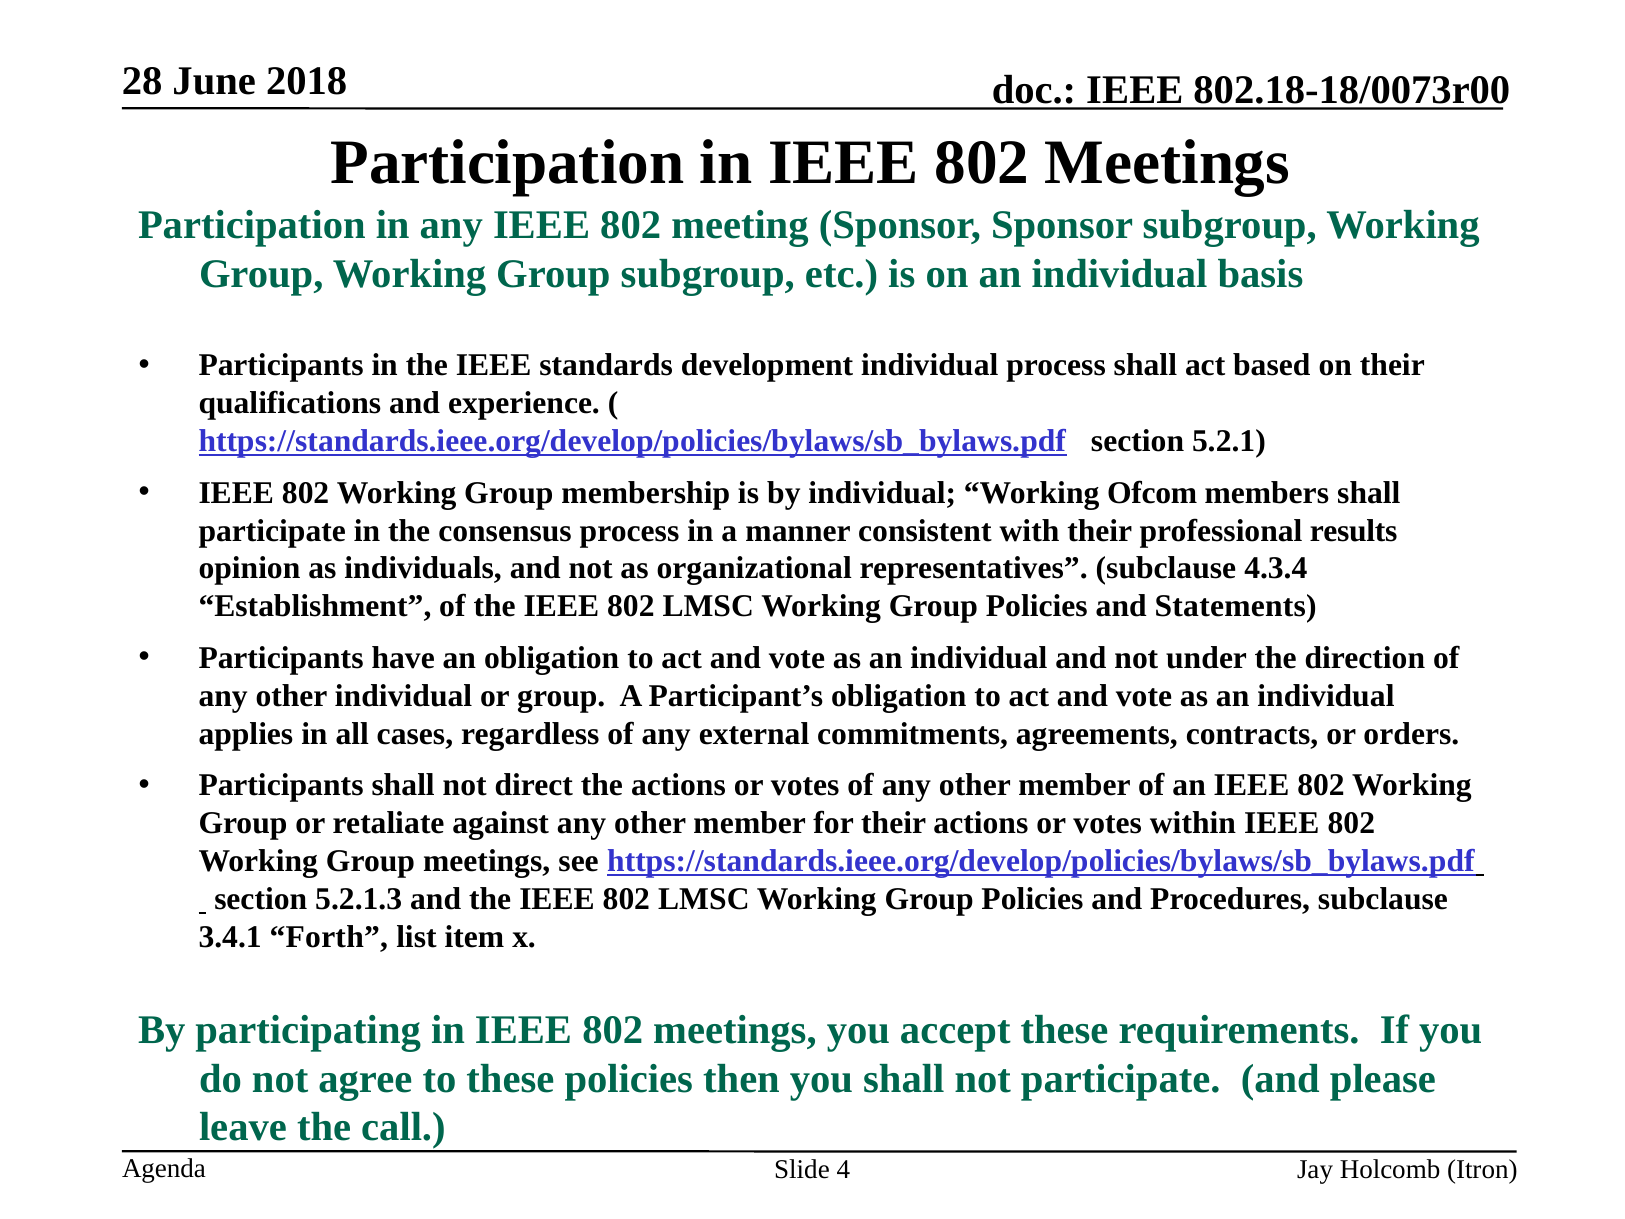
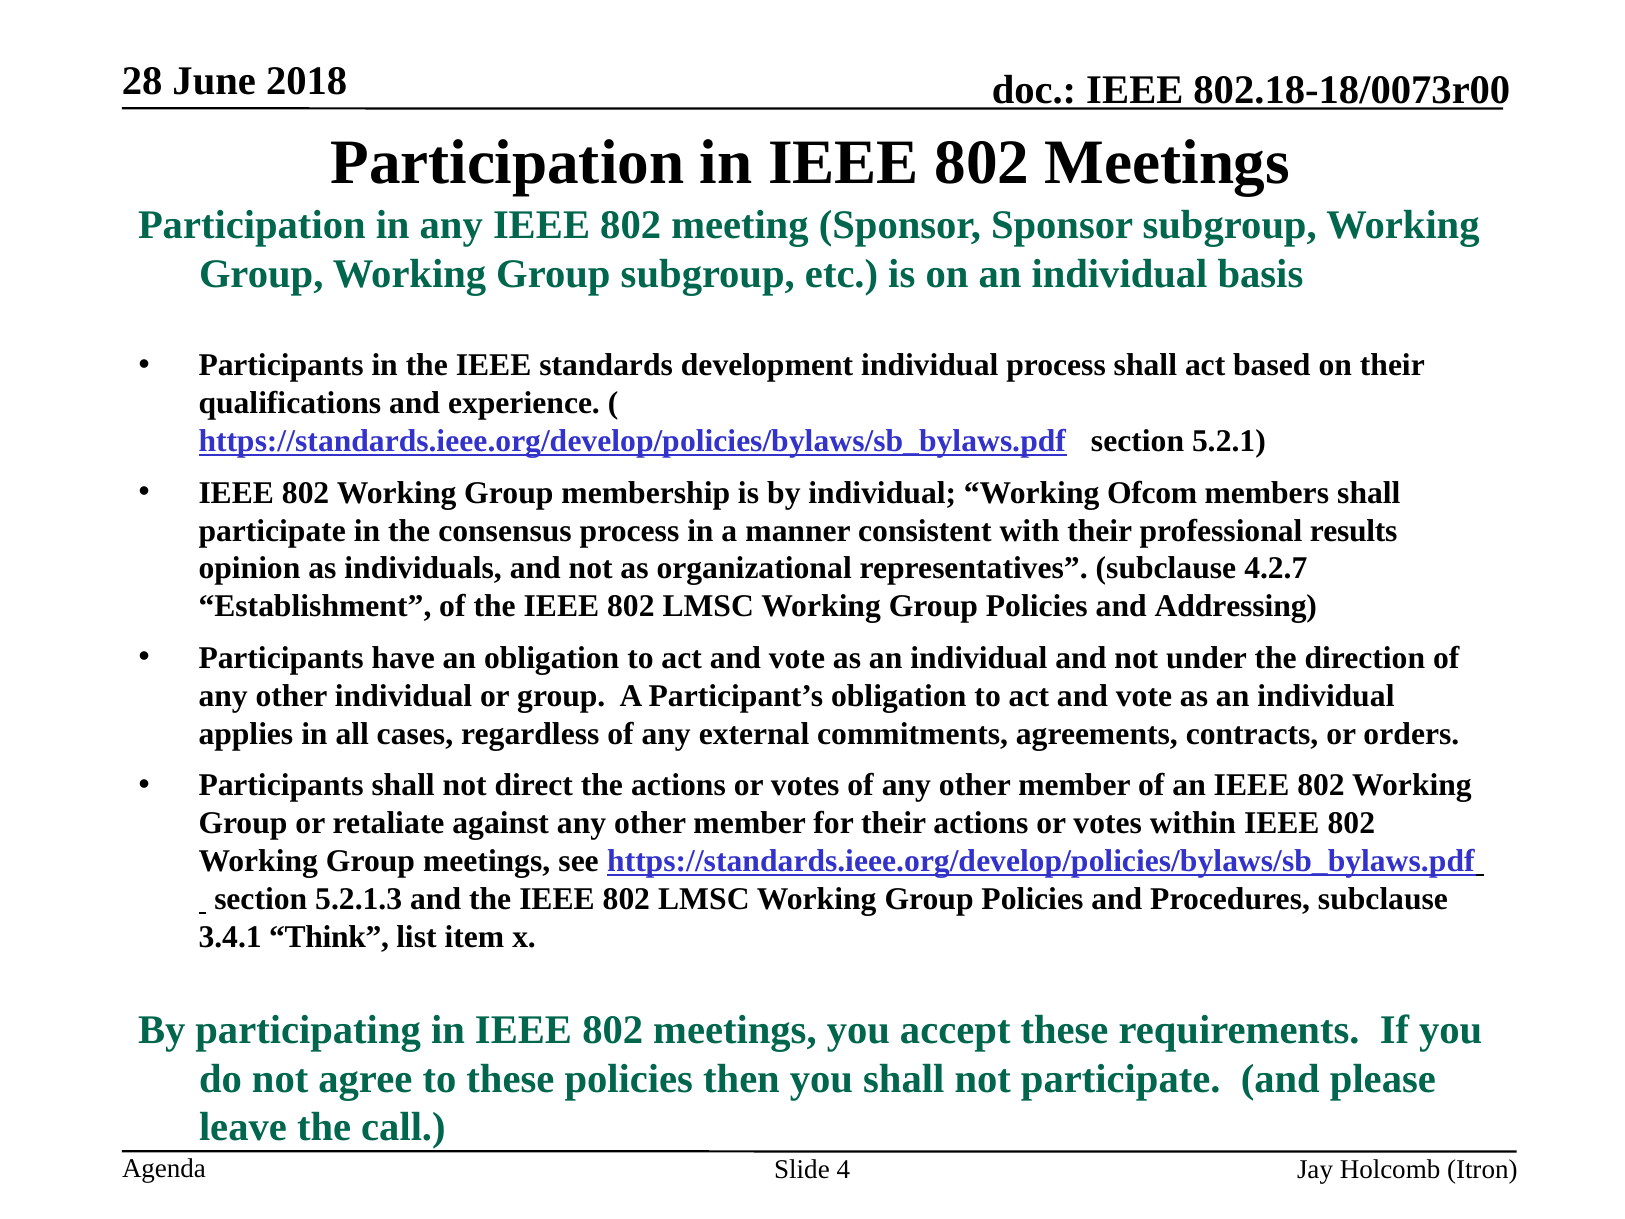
4.3.4: 4.3.4 -> 4.2.7 (1276, 568)
Statements: Statements -> Addressing (1236, 606)
Forth: Forth -> Think (329, 937)
